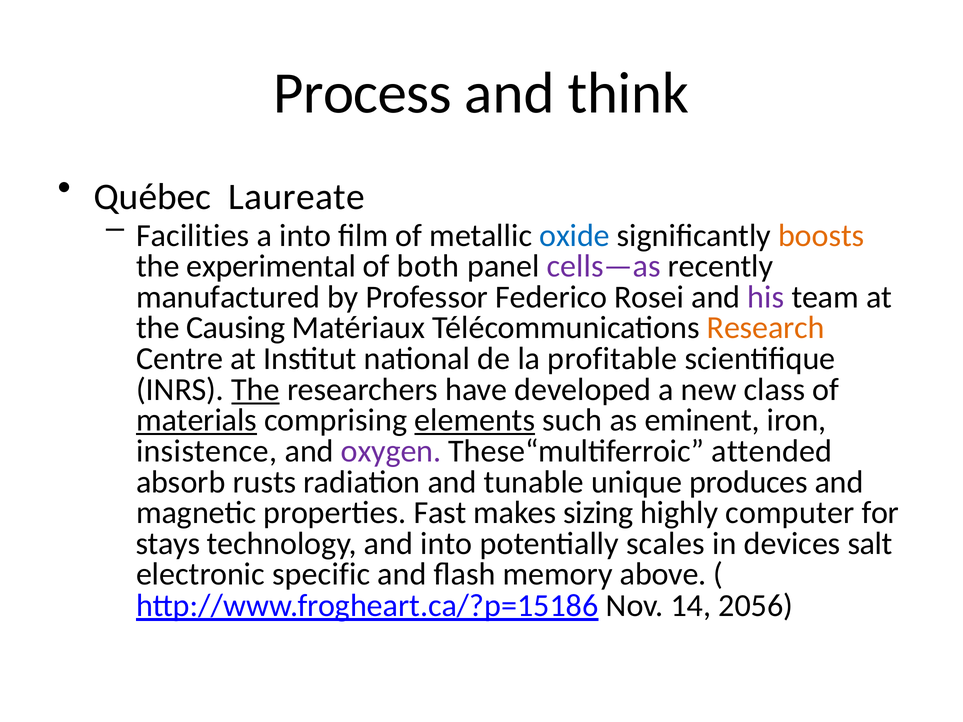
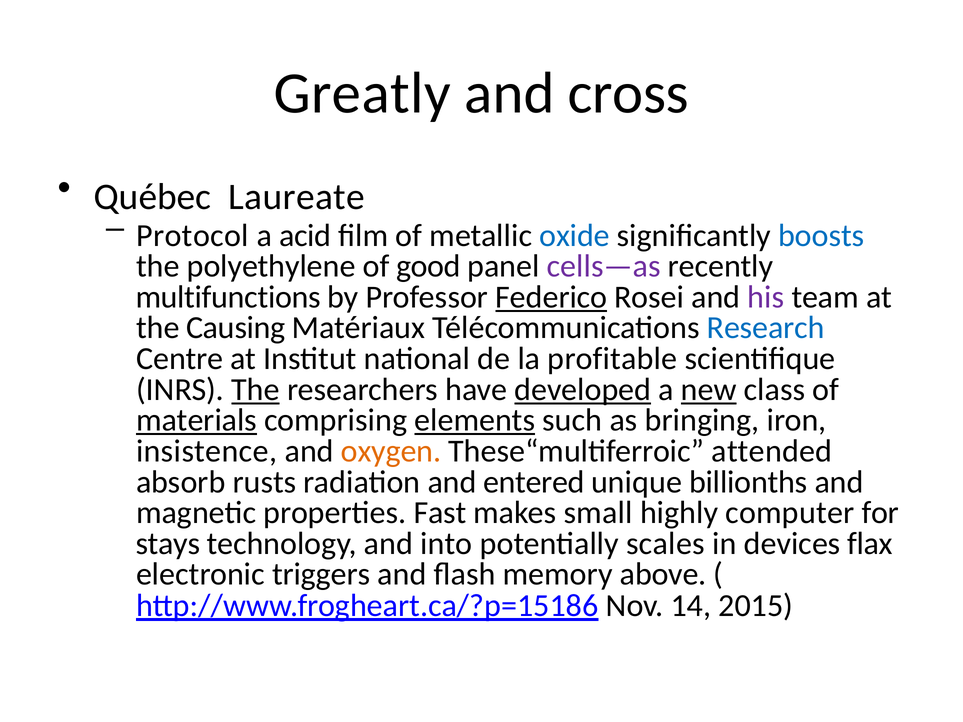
Process: Process -> Greatly (362, 93)
think: think -> cross (628, 93)
Facilities: Facilities -> Protocol (193, 236)
a into: into -> acid (305, 236)
boosts colour: orange -> blue (821, 236)
experimental: experimental -> polyethylene (271, 266)
both: both -> good (428, 266)
manufactured: manufactured -> multifunctions (228, 297)
Federico underline: none -> present (551, 297)
Research colour: orange -> blue (766, 328)
developed underline: none -> present (583, 390)
new underline: none -> present (709, 390)
eminent: eminent -> bringing (702, 420)
oxygen colour: purple -> orange (391, 451)
tunable: tunable -> entered (534, 482)
produces: produces -> billionths (748, 482)
sizing: sizing -> small (598, 513)
salt: salt -> flax (870, 544)
specific: specific -> triggers (321, 575)
2056: 2056 -> 2015 (756, 606)
